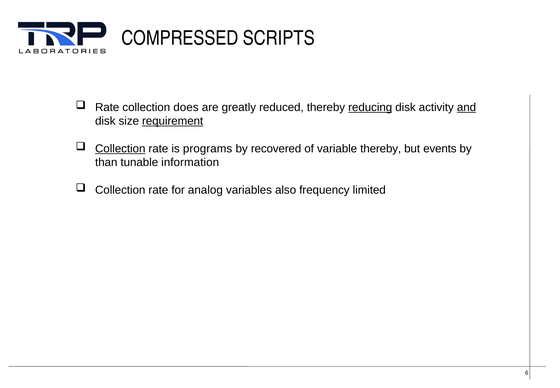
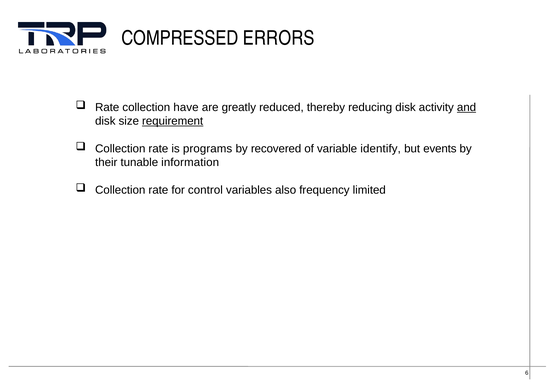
SCRIPTS: SCRIPTS -> ERRORS (279, 38)
does: does -> have (186, 107)
reducing underline: present -> none (370, 107)
Collection underline: present -> none (120, 149)
variable thereby: thereby -> identify (381, 149)
than: than -> their (106, 162)
analog: analog -> control (205, 190)
